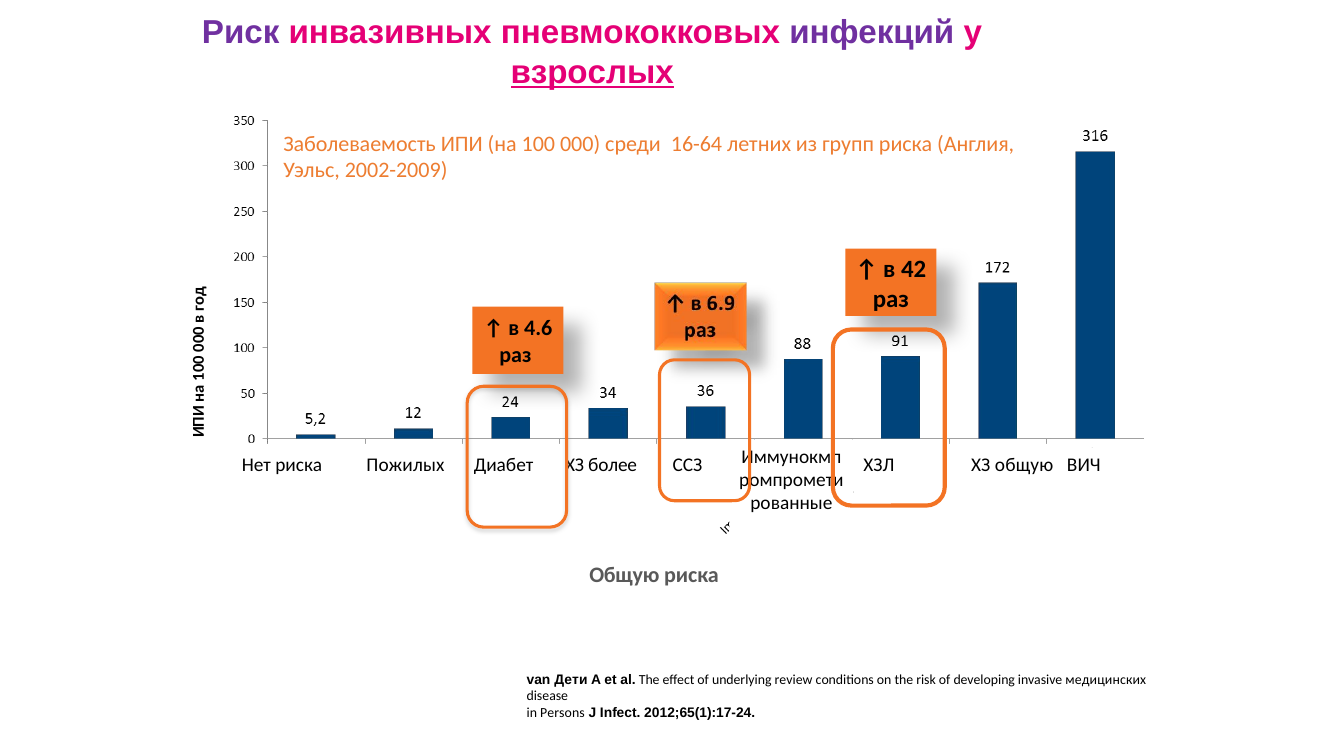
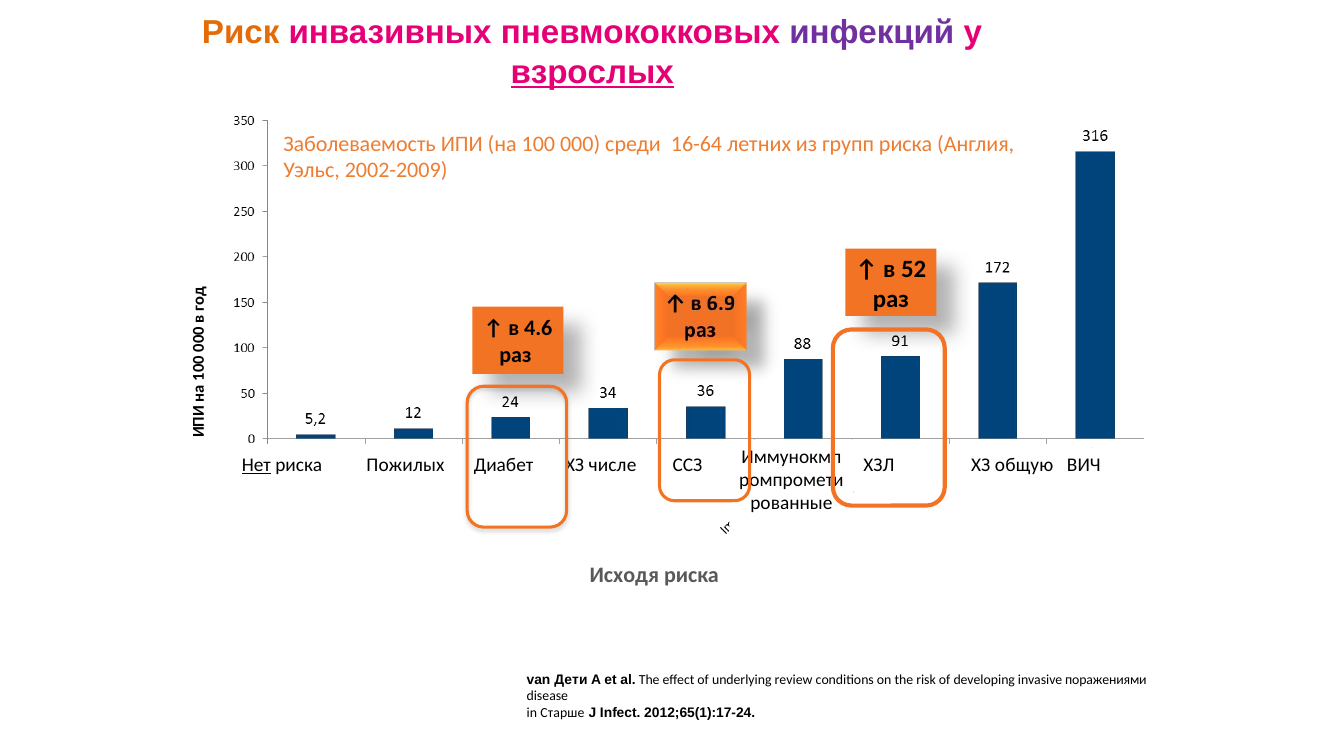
Риск colour: purple -> orange (241, 33)
42: 42 -> 52 (914, 269)
Нет underline: none -> present (256, 465)
более: более -> числе (612, 465)
Общую: Общую -> Исходя (624, 575)
медицинских: медицинских -> поражениями (1106, 679)
Persons: Persons -> Старше (562, 713)
